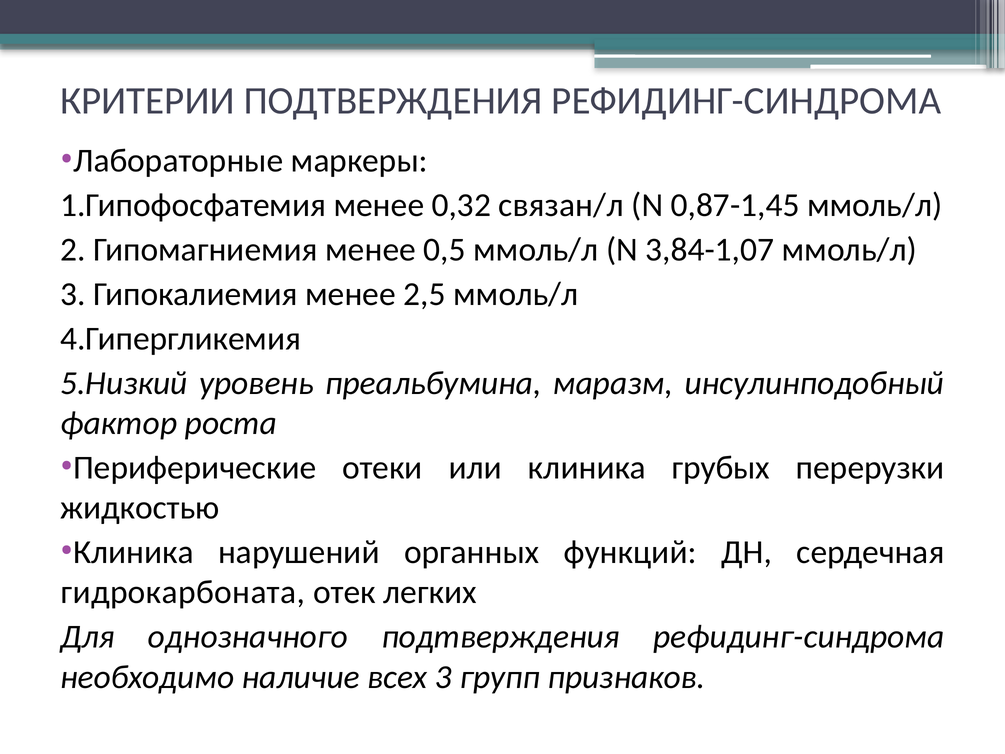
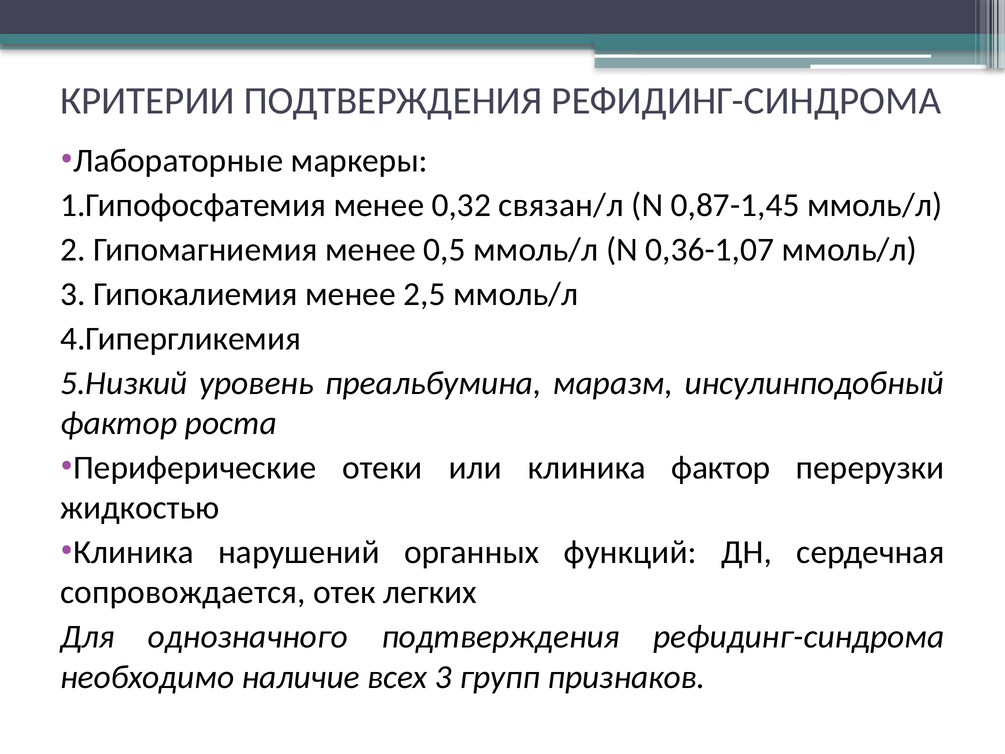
3,84-1,07: 3,84-1,07 -> 0,36-1,07 (710, 250)
клиника грубых: грубых -> фактор (721, 467)
гидрокарбоната: гидрокарбоната -> сопровождается (183, 592)
